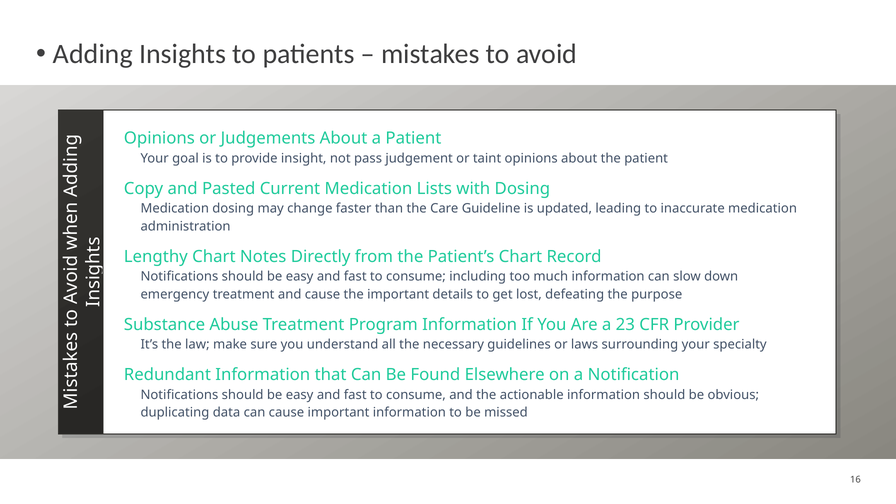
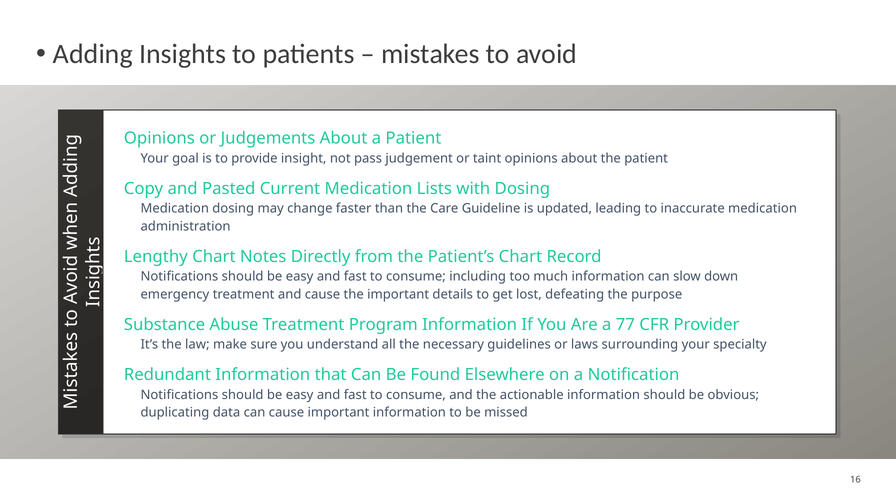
23: 23 -> 77 (625, 325)
